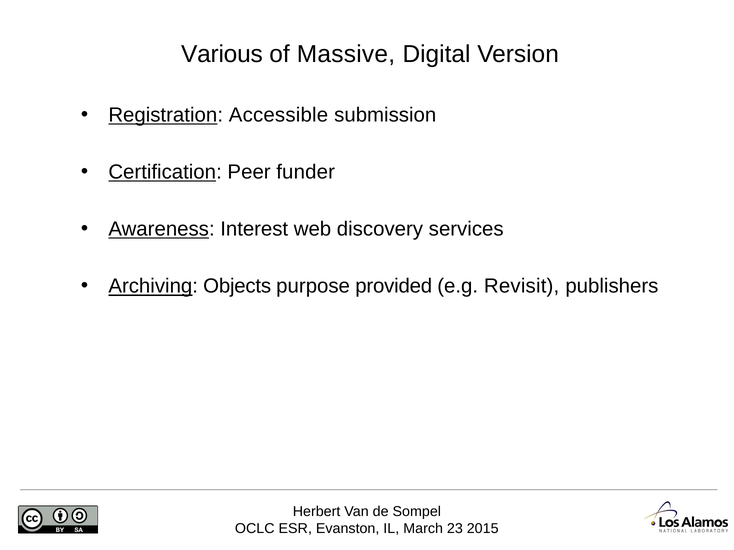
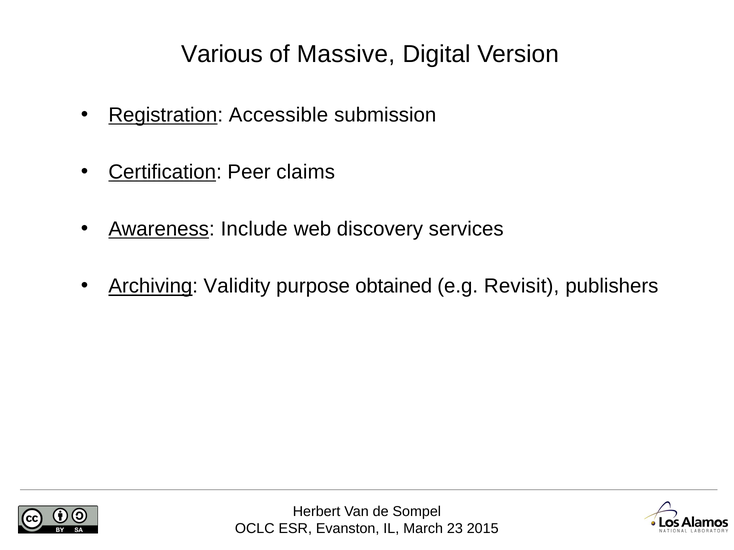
funder: funder -> claims (306, 172)
Interest: Interest -> Include (254, 229)
Objects: Objects -> Validity (237, 286)
provided: provided -> obtained (394, 286)
